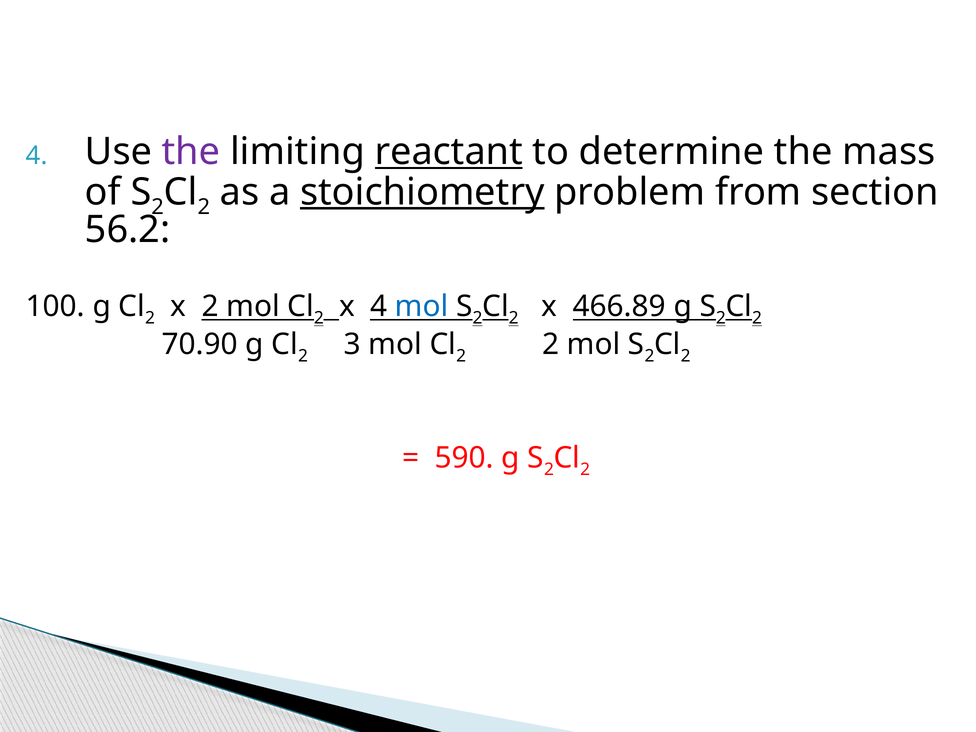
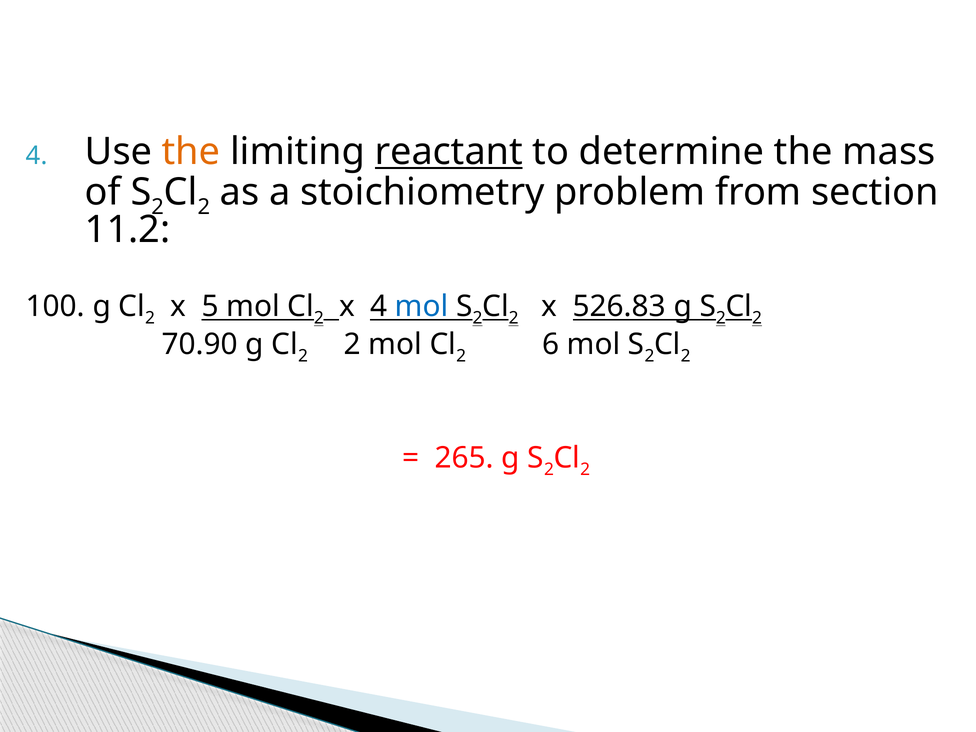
the colour: purple -> orange (191, 152)
stoichiometry underline: present -> none (422, 192)
56.2: 56.2 -> 11.2 (128, 230)
x 2: 2 -> 5 (210, 306)
466.89: 466.89 -> 526.83 (619, 306)
3: 3 -> 2 (352, 344)
2: 2 -> 6 (551, 344)
590: 590 -> 265 (464, 458)
